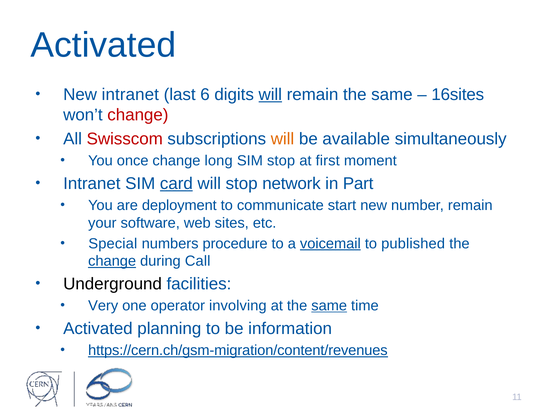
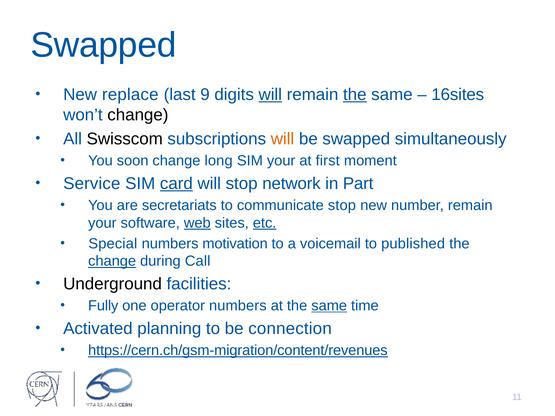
Activated: Activated -> Swapped (104, 45)
New intranet: intranet -> replace (130, 95)
6: 6 -> 9 (205, 95)
the underline: none -> present (355, 95)
change colour: red -> black (138, 115)
Swisscom colour: red -> black (125, 139)
be available: available -> swapped (356, 139)
once: once -> soon (133, 161)
SIM stop: stop -> your (281, 161)
Intranet: Intranet -> Service (92, 184)
deployment: deployment -> secretariats (179, 205)
communicate start: start -> stop (342, 205)
web underline: none -> present (197, 223)
etc underline: none -> present (265, 223)
procedure: procedure -> motivation (235, 244)
voicemail underline: present -> none (330, 244)
Very: Very -> Fully (103, 306)
operator involving: involving -> numbers (238, 306)
information: information -> connection (290, 329)
